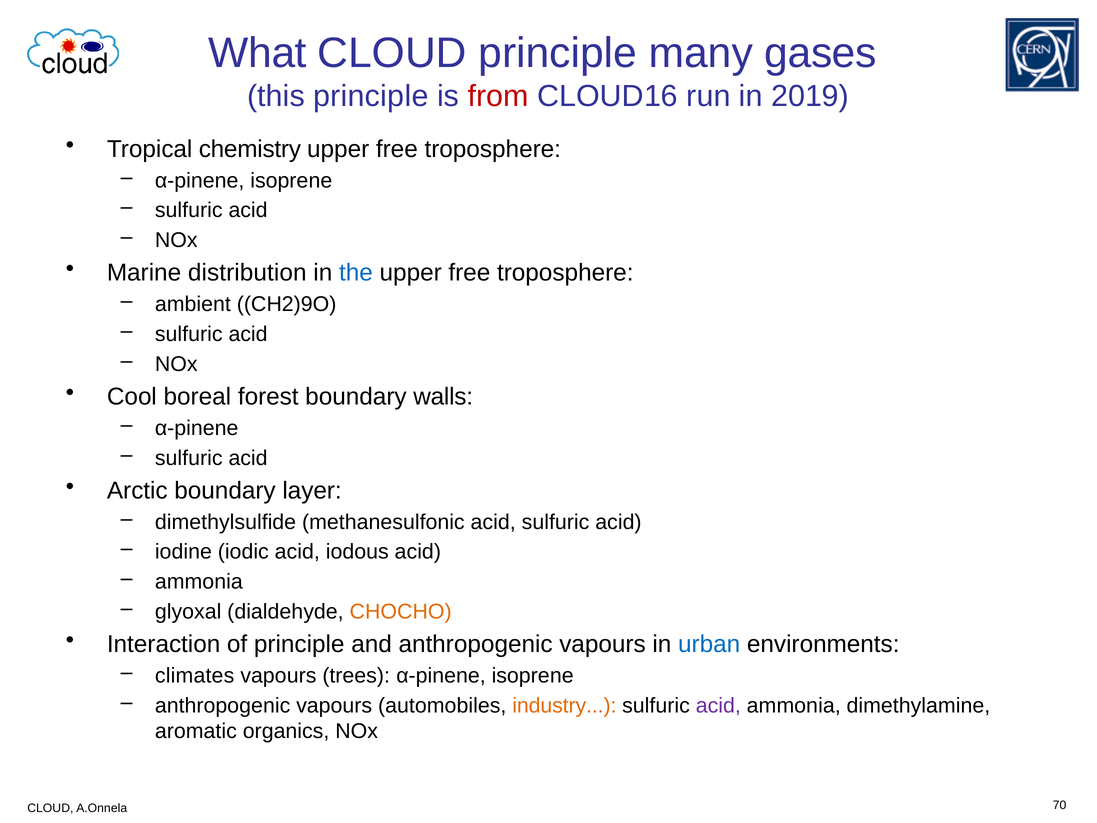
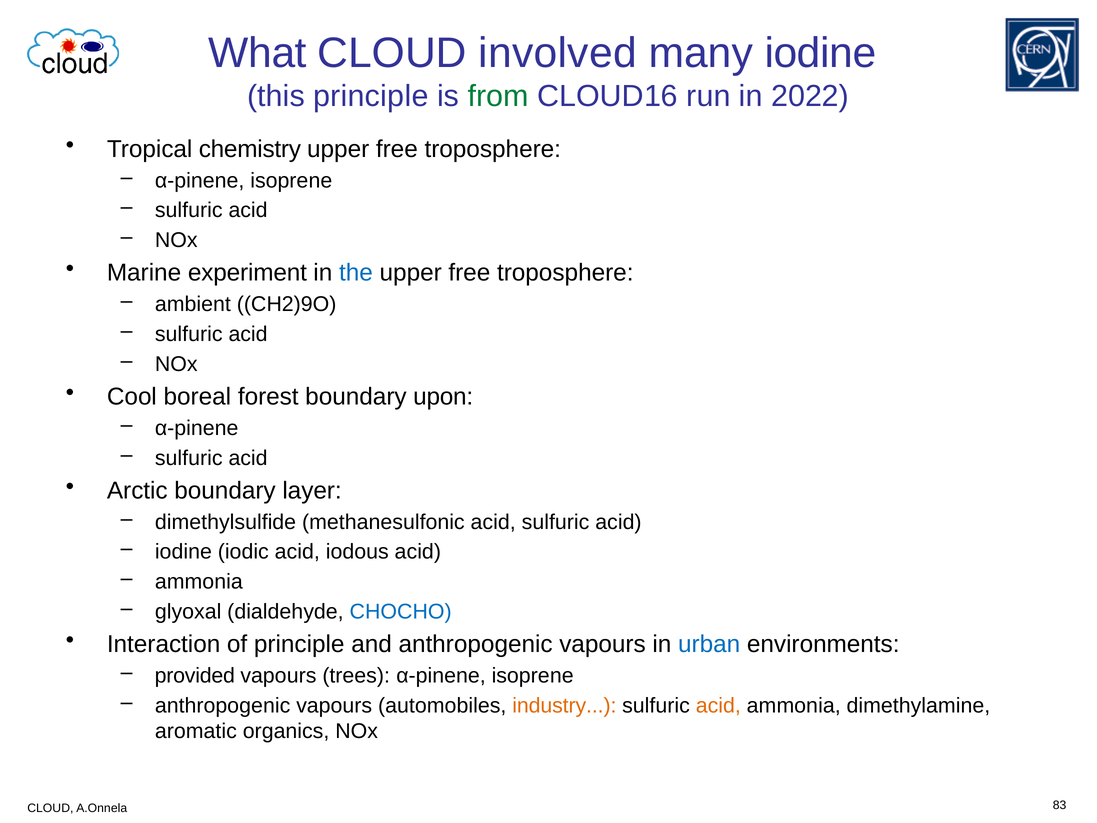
CLOUD principle: principle -> involved (558, 53)
many gases: gases -> iodine (820, 53)
from colour: red -> green (498, 96)
2019: 2019 -> 2022 (810, 96)
distribution: distribution -> experiment (247, 273)
walls: walls -> upon (443, 397)
CHOCHO colour: orange -> blue (401, 612)
climates: climates -> provided (195, 676)
acid colour: purple -> orange (718, 705)
70: 70 -> 83 (1060, 805)
